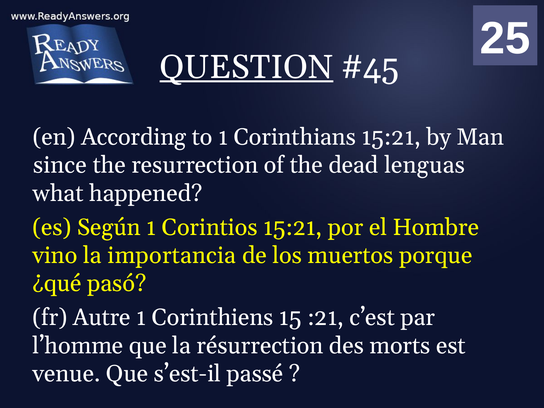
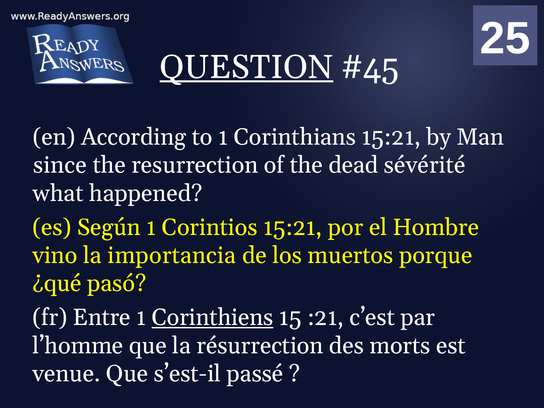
lenguas: lenguas -> sévérité (425, 165)
Autre: Autre -> Entre (102, 318)
Corinthiens underline: none -> present (213, 318)
